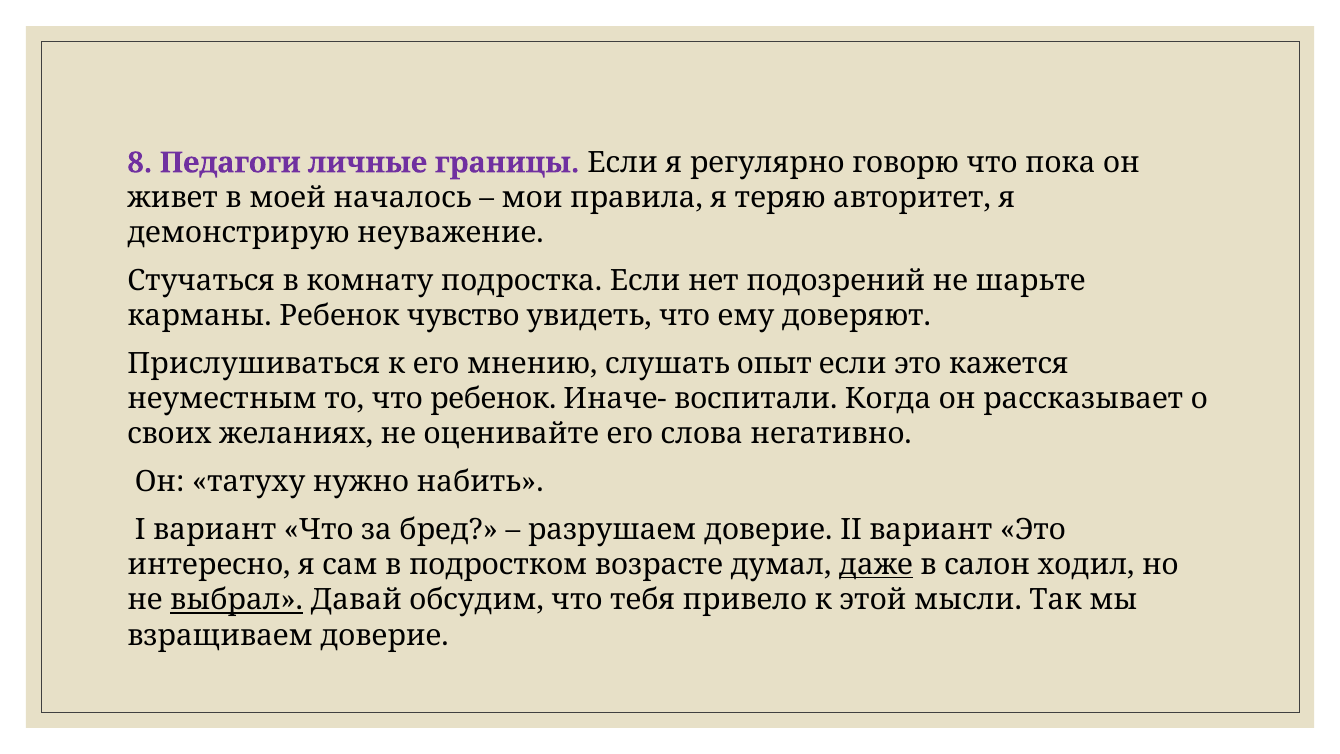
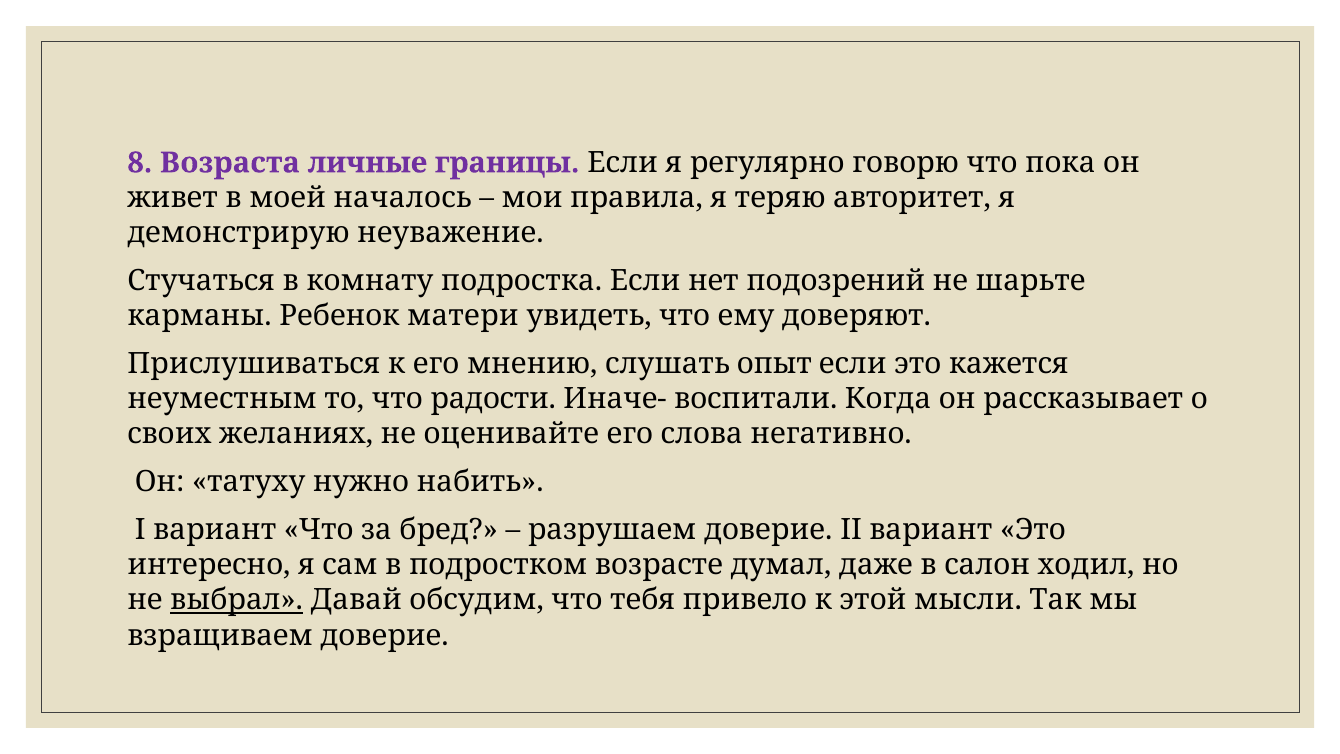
Педагоги: Педагоги -> Возраста (230, 163)
чувство: чувство -> матери (463, 316)
что ребенок: ребенок -> радости (493, 399)
даже underline: present -> none (876, 565)
